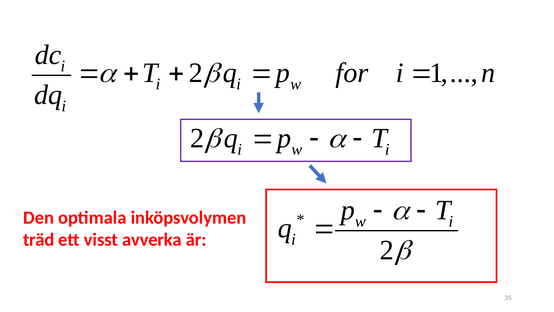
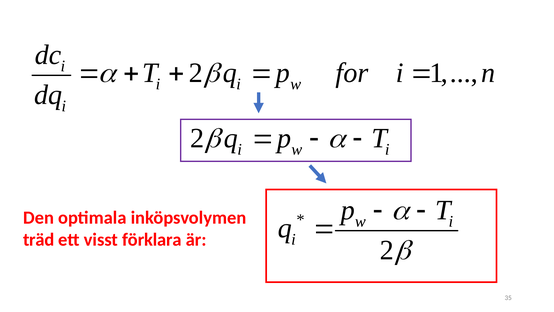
avverka: avverka -> förklara (152, 240)
